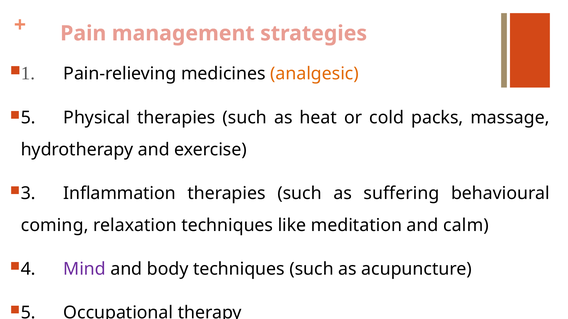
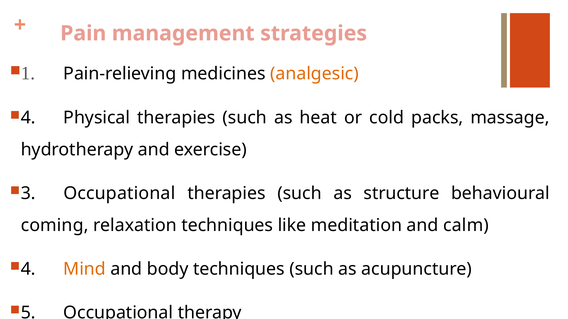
5: 5 -> 4 (28, 118)
3 Inflammation: Inflammation -> Occupational (119, 194)
suffering: suffering -> structure (402, 194)
Mind colour: purple -> orange (85, 269)
